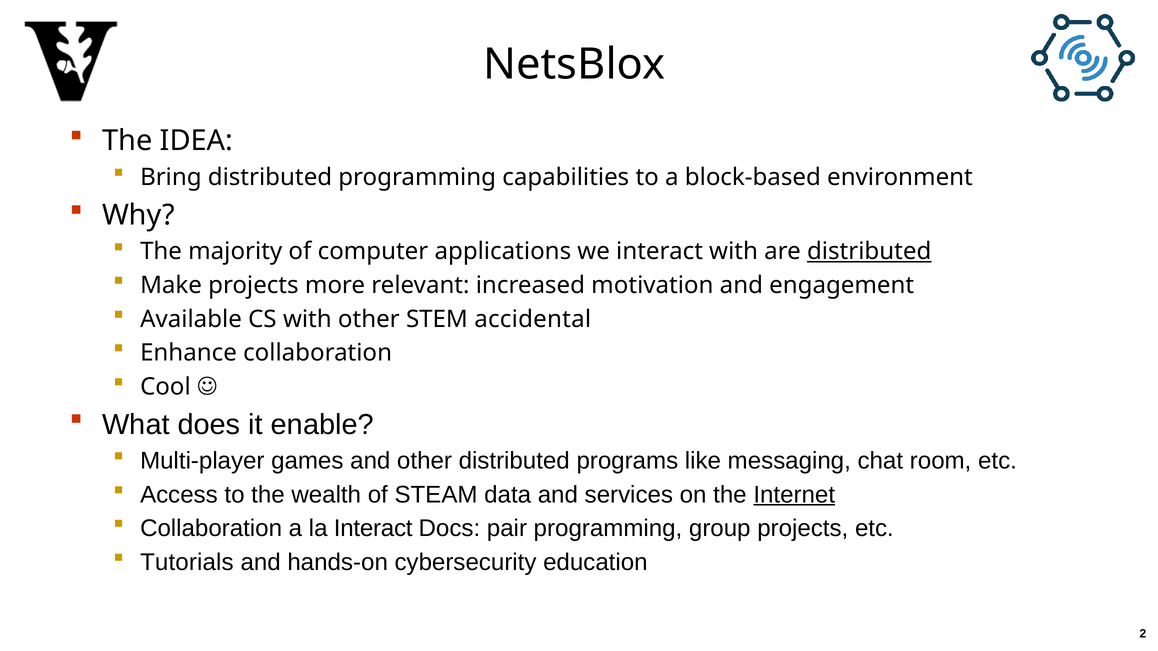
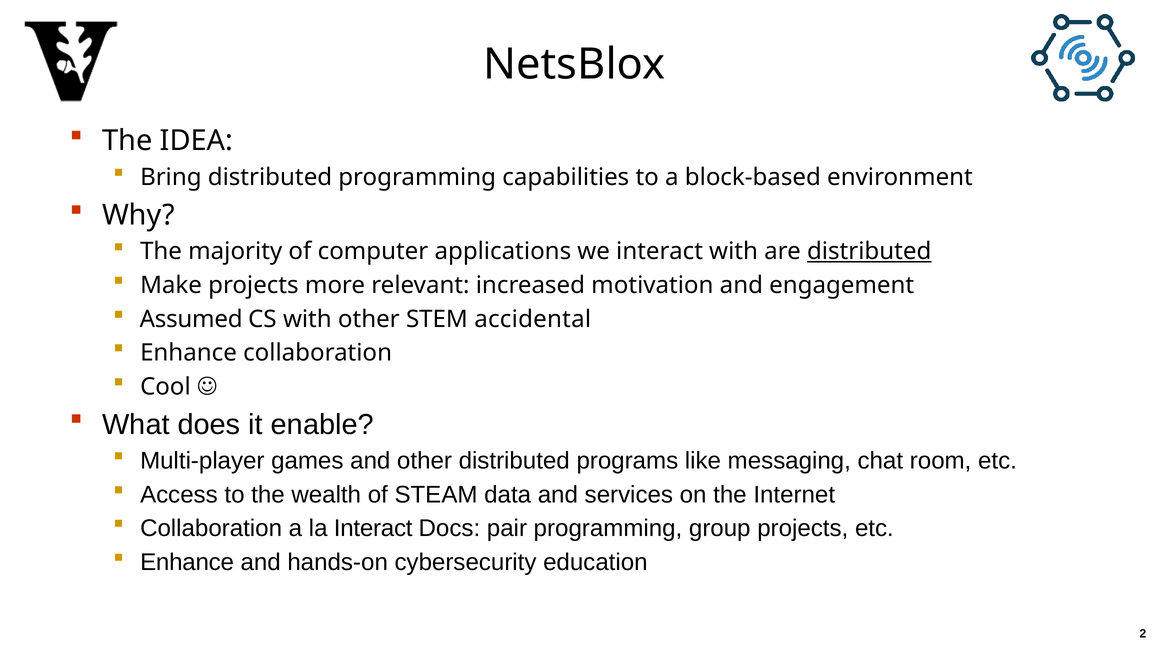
Available: Available -> Assumed (191, 319)
Internet underline: present -> none (794, 495)
Tutorials: Tutorials -> Enhance (187, 562)
